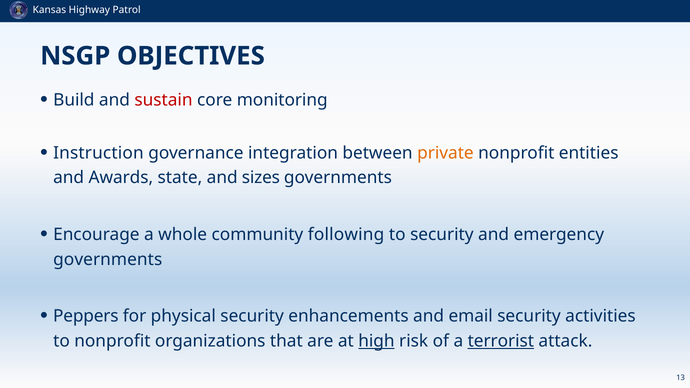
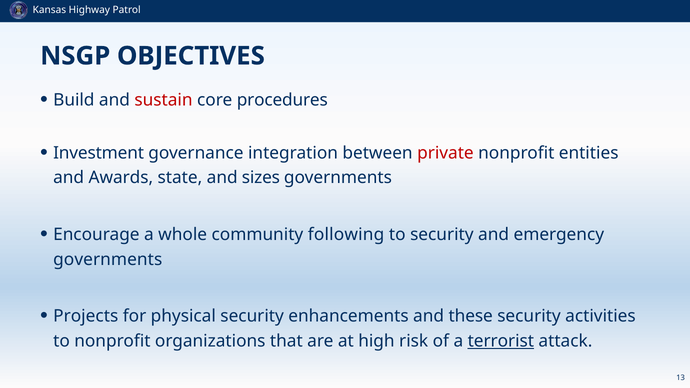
monitoring: monitoring -> procedures (282, 100)
Instruction: Instruction -> Investment (99, 153)
private colour: orange -> red (445, 153)
Peppers: Peppers -> Projects (86, 316)
email: email -> these (471, 316)
high underline: present -> none (376, 341)
